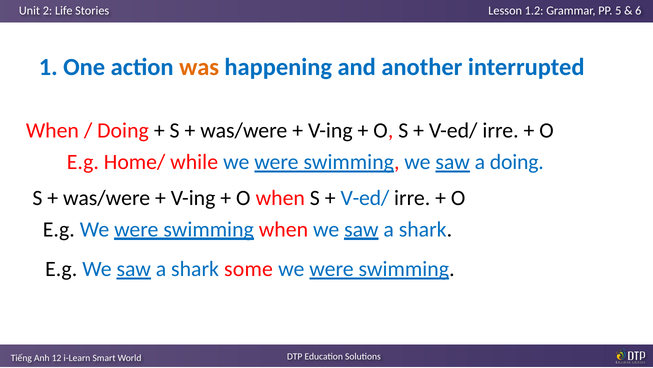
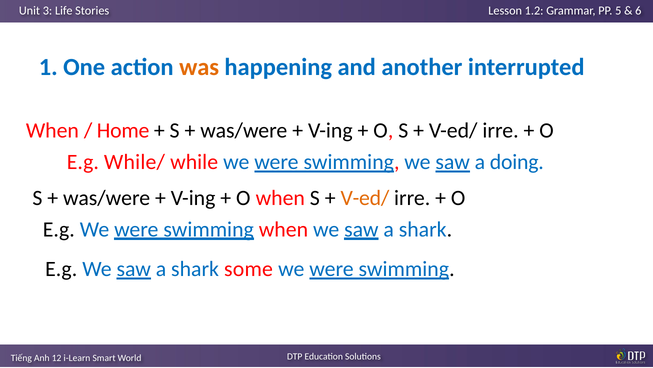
2: 2 -> 3 (48, 11)
Doing: Doing -> Home (123, 130)
Home/: Home/ -> While/ (134, 162)
V-ed/ colour: blue -> orange (365, 198)
